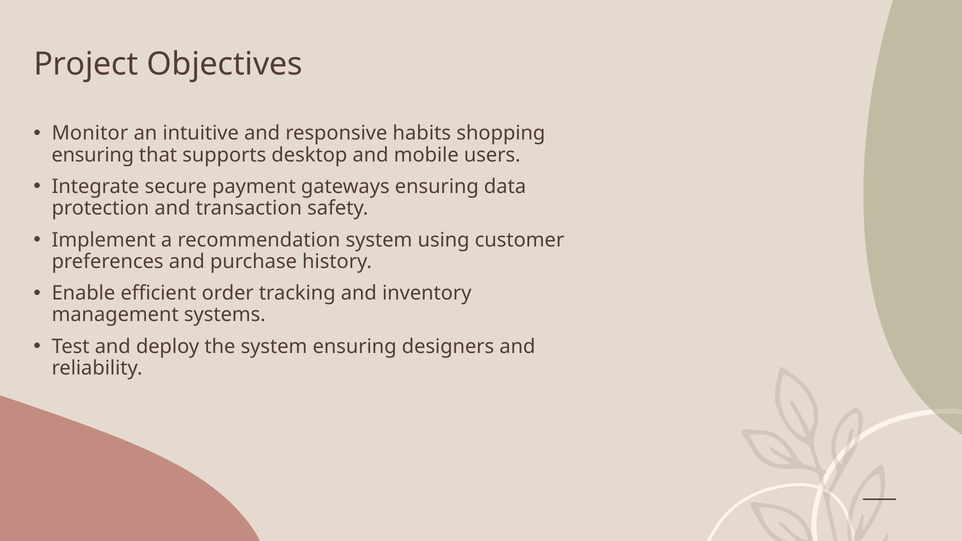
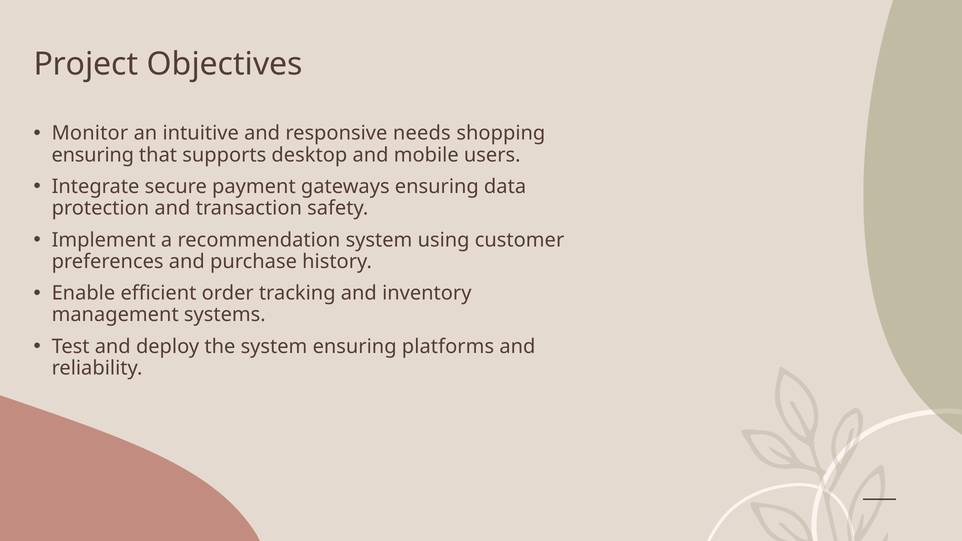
habits: habits -> needs (422, 133)
designers: designers -> platforms (448, 347)
